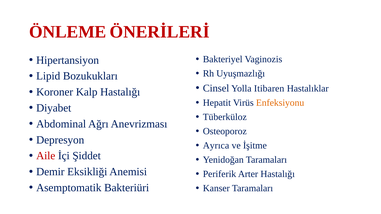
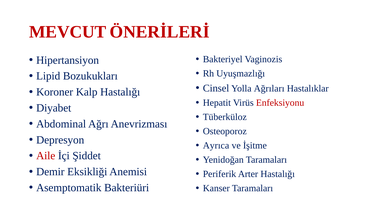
ÖNLEME: ÖNLEME -> MEVCUT (68, 32)
Itibaren: Itibaren -> Ağrıları (269, 89)
Enfeksiyonu colour: orange -> red (280, 103)
